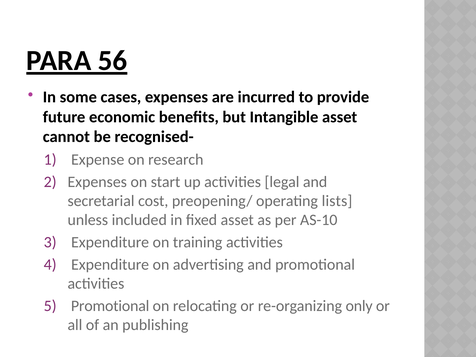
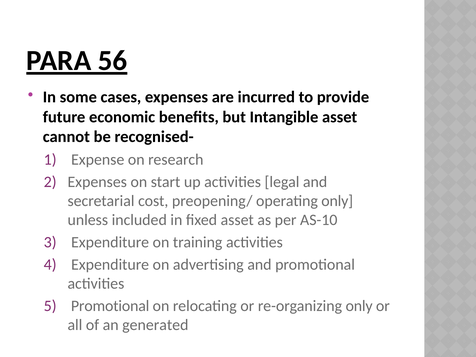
operating lists: lists -> only (337, 201)
publishing: publishing -> generated (155, 325)
